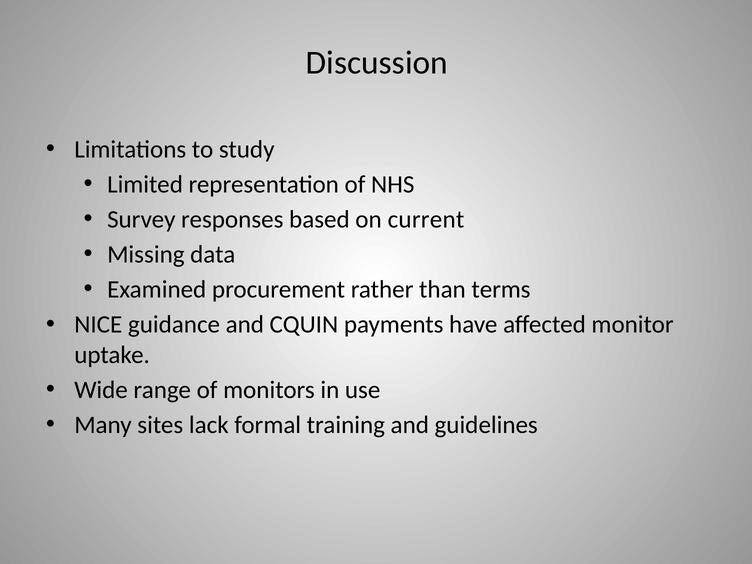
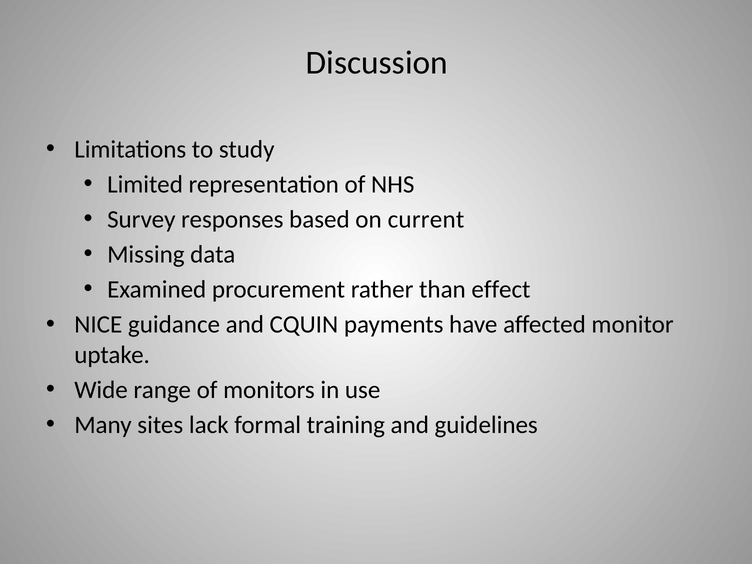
terms: terms -> effect (501, 290)
